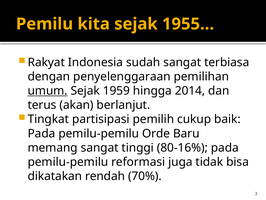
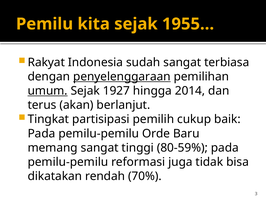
penyelenggaraan underline: none -> present (122, 76)
1959: 1959 -> 1927 (116, 91)
80-16%: 80-16% -> 80-59% (182, 147)
